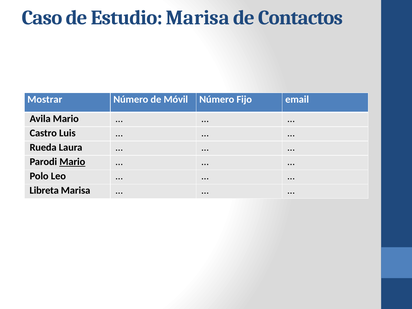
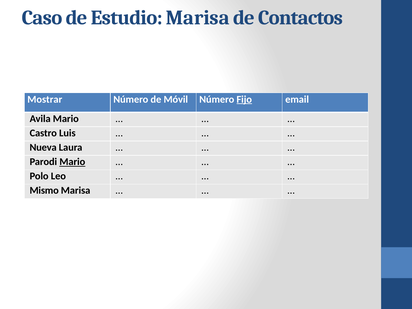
Fijo underline: none -> present (244, 99)
Rueda: Rueda -> Nueva (43, 147)
Libreta: Libreta -> Mismo (44, 191)
